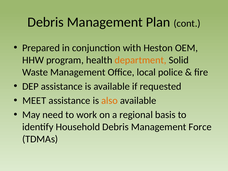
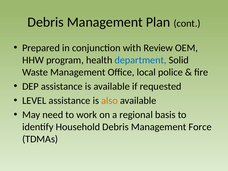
Heston: Heston -> Review (158, 48)
department colour: orange -> blue (141, 60)
MEET: MEET -> LEVEL (34, 101)
